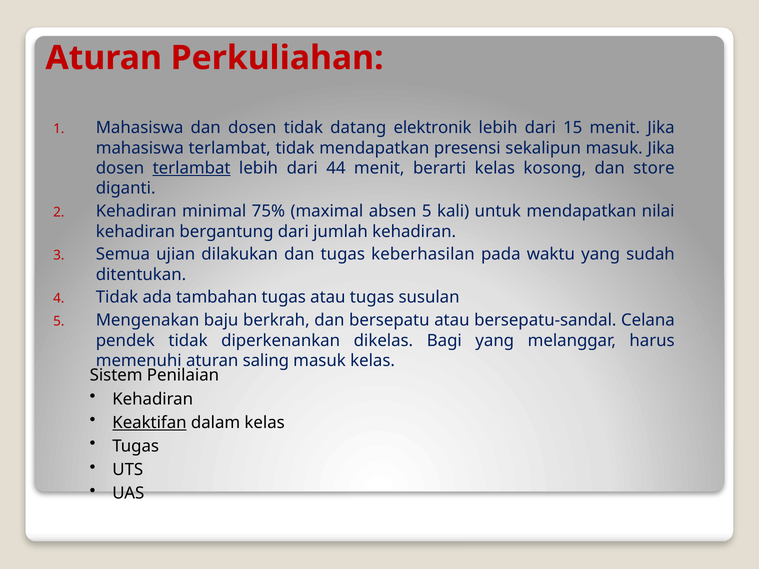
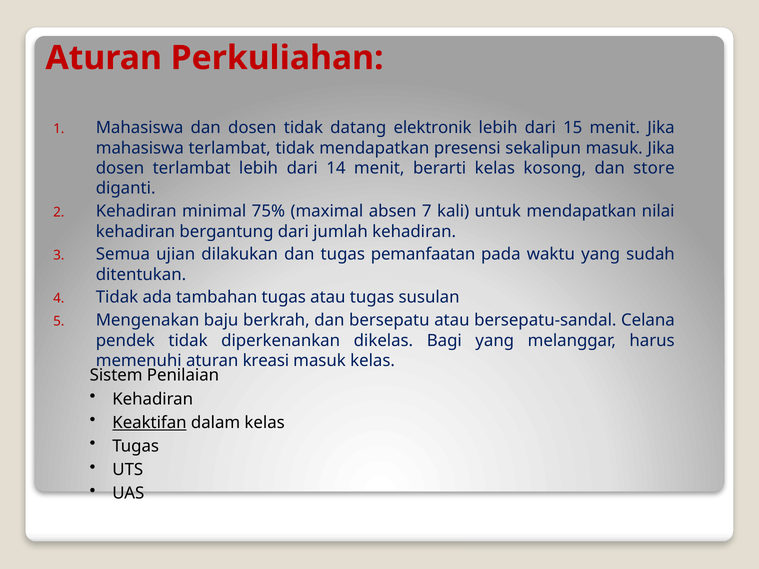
terlambat underline: present -> none (192, 168)
44: 44 -> 14 (336, 168)
absen 5: 5 -> 7 (427, 211)
keberhasilan: keberhasilan -> pemanfaatan (423, 254)
saling: saling -> kreasi (266, 361)
